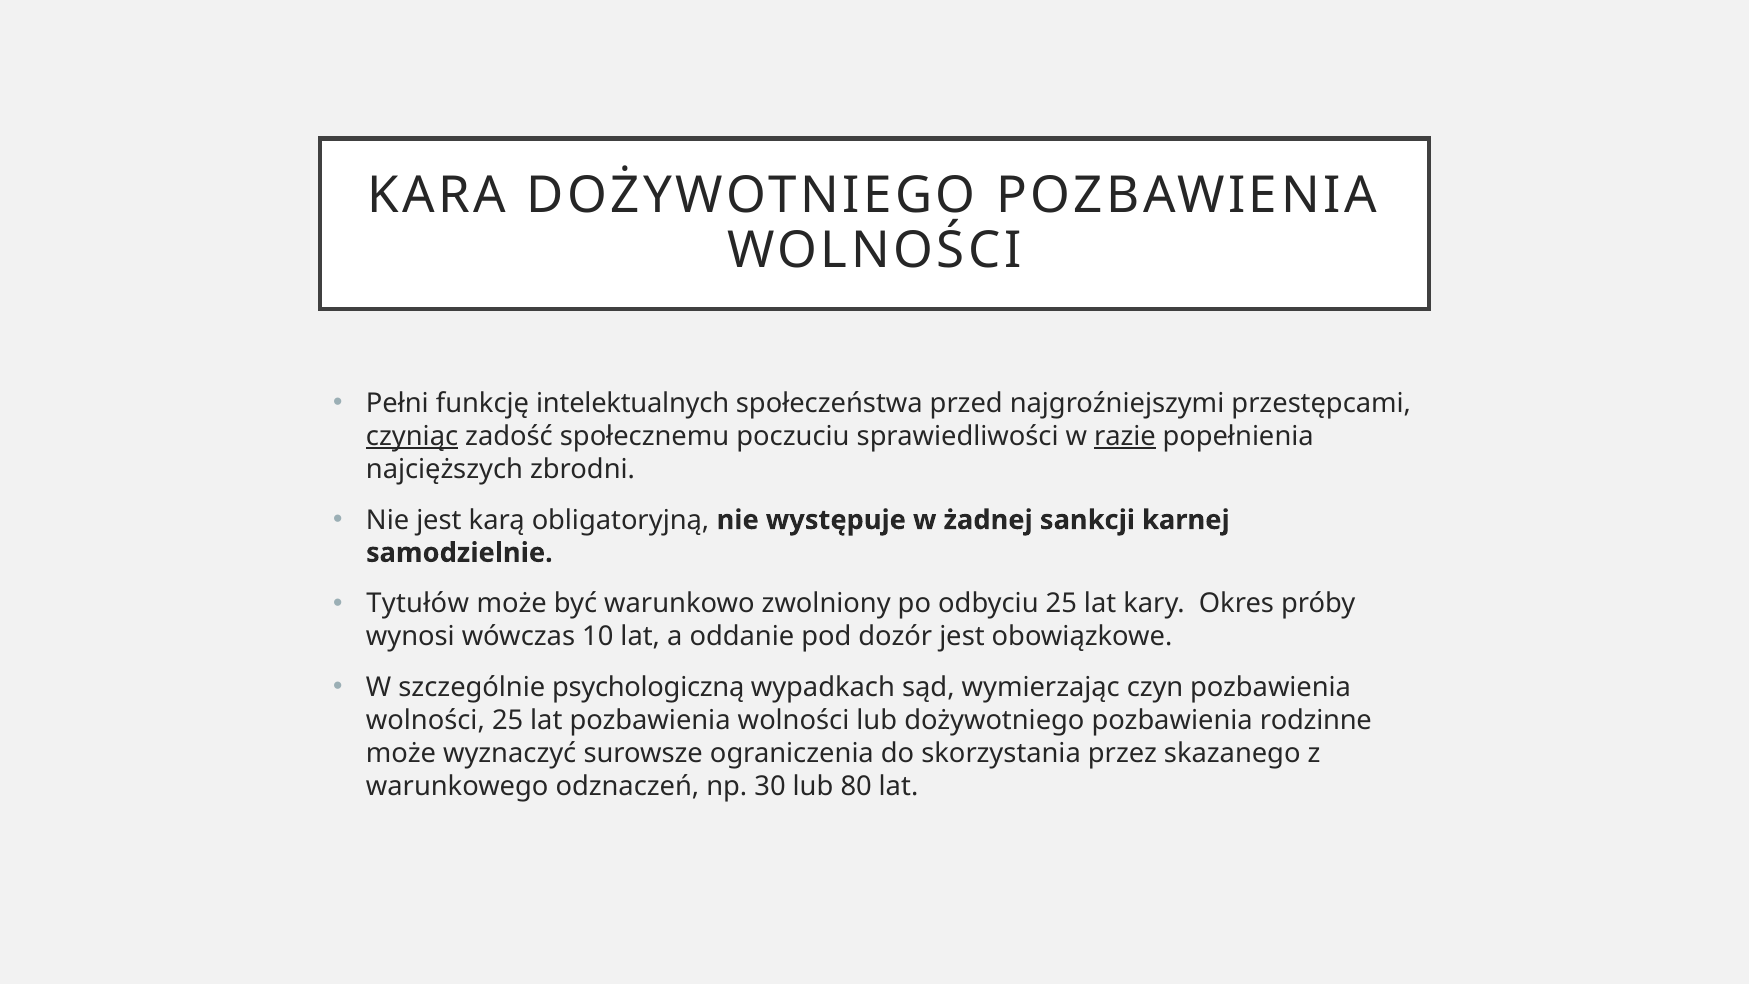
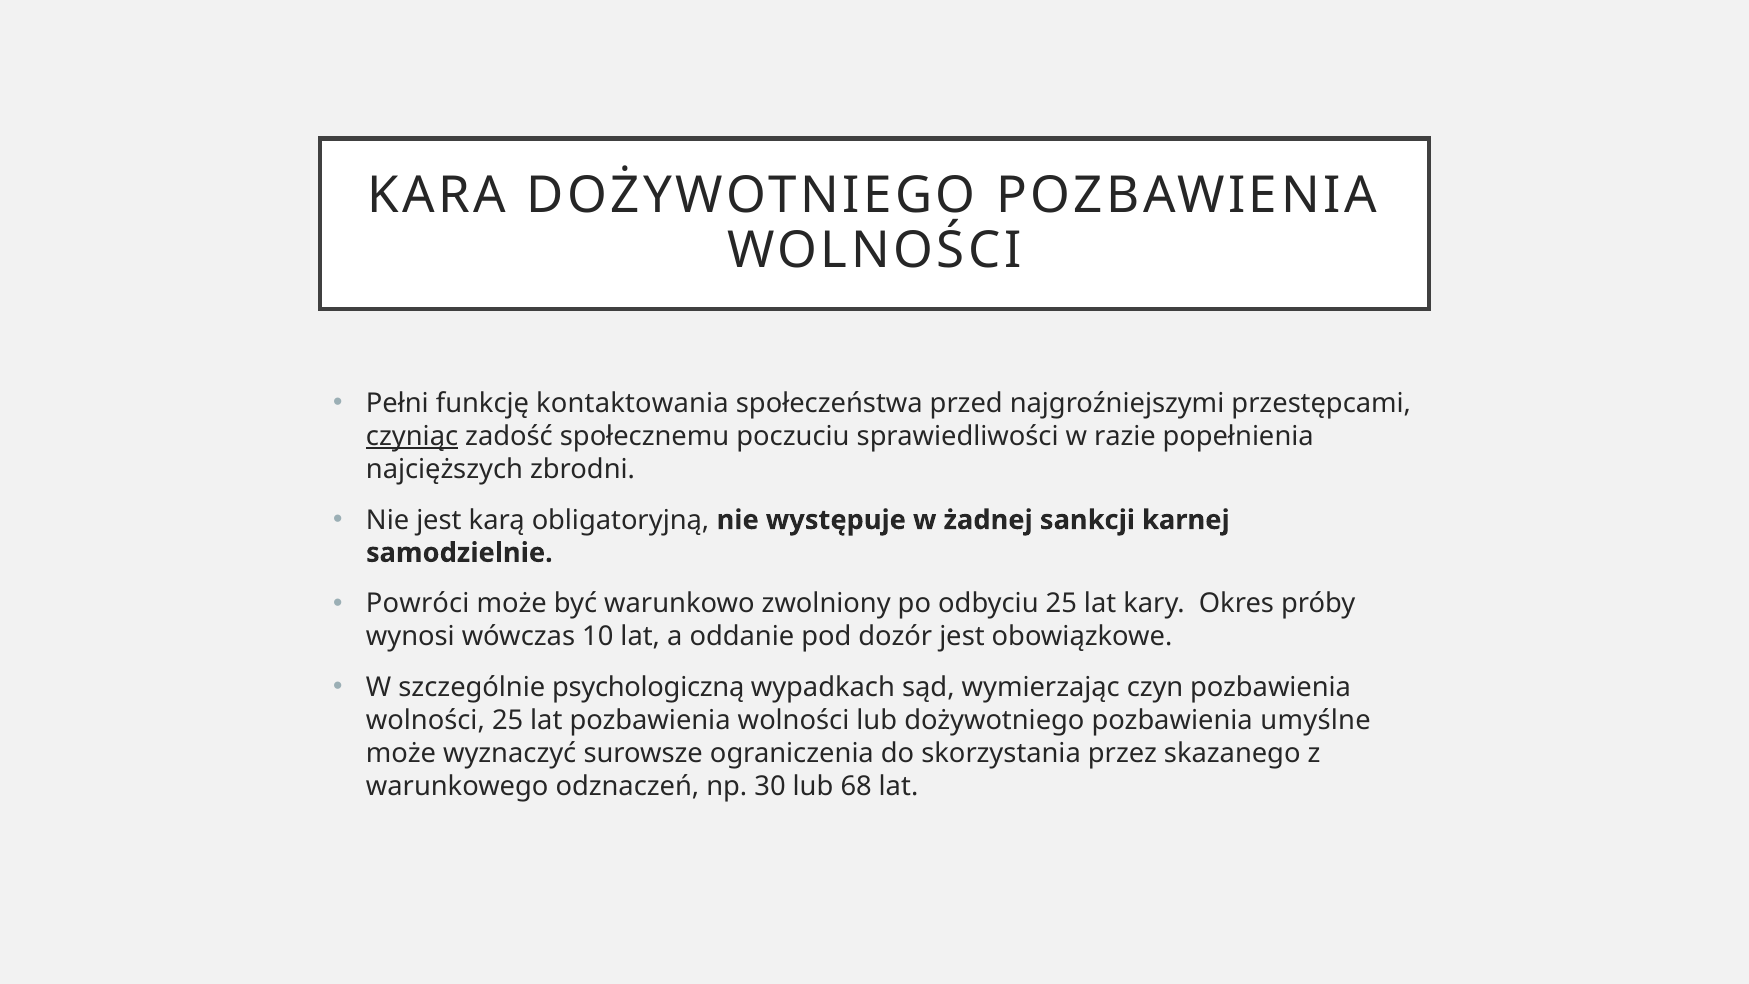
intelektualnych: intelektualnych -> kontaktowania (632, 403)
razie underline: present -> none (1125, 436)
Tytułów: Tytułów -> Powróci (418, 604)
rodzinne: rodzinne -> umyślne (1316, 720)
80: 80 -> 68 (856, 786)
